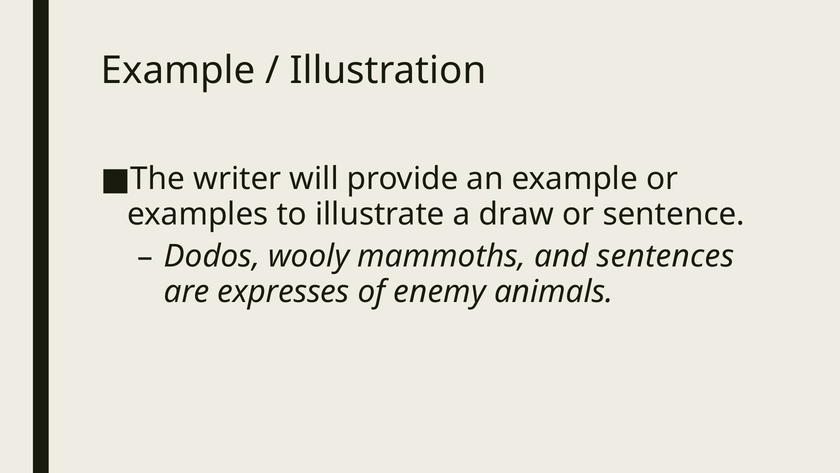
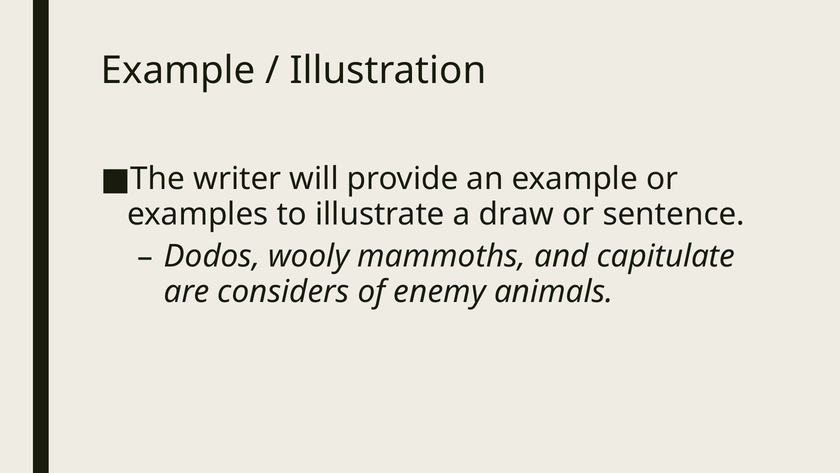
sentences: sentences -> capitulate (666, 256)
expresses: expresses -> considers (283, 291)
